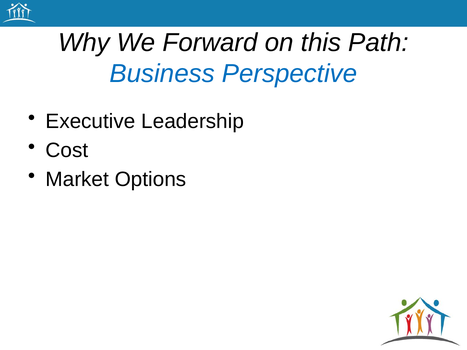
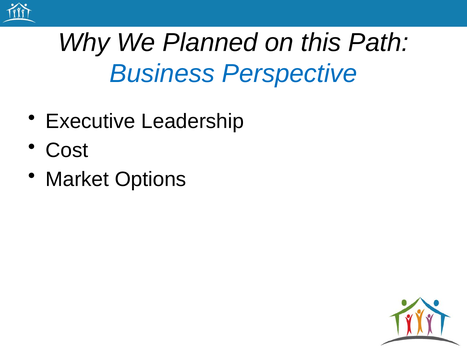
Forward: Forward -> Planned (210, 43)
